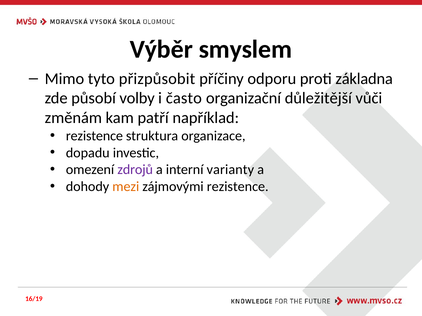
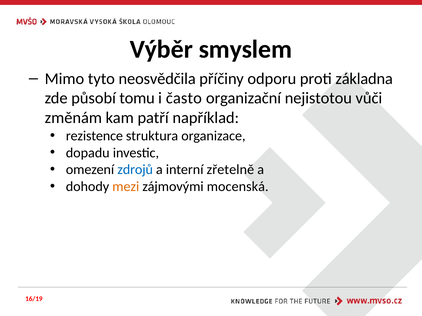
přizpůsobit: přizpůsobit -> neosvědčila (157, 79)
volby: volby -> tomu (137, 98)
důležitější: důležitější -> nejistotou (318, 98)
zdrojů colour: purple -> blue (135, 170)
varianty: varianty -> zřetelně (230, 170)
zájmovými rezistence: rezistence -> mocenská (238, 187)
